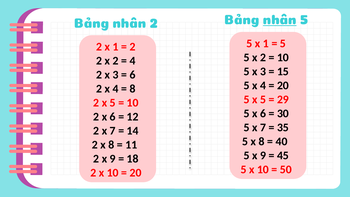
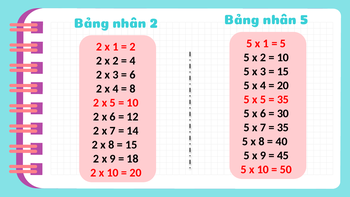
nhân underline: present -> none (280, 20)
29: 29 -> 35 (283, 100)
11: 11 -> 15 (131, 145)
